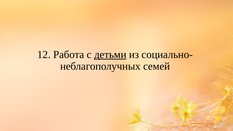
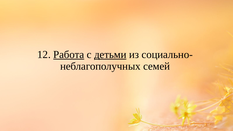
Работа underline: none -> present (69, 55)
